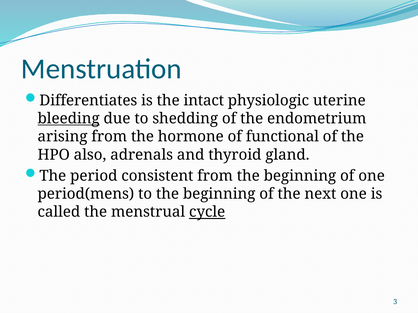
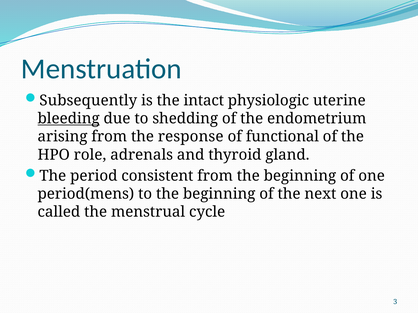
Differentiates: Differentiates -> Subsequently (88, 101)
hormone: hormone -> response (191, 137)
also: also -> role (90, 155)
cycle underline: present -> none (207, 212)
